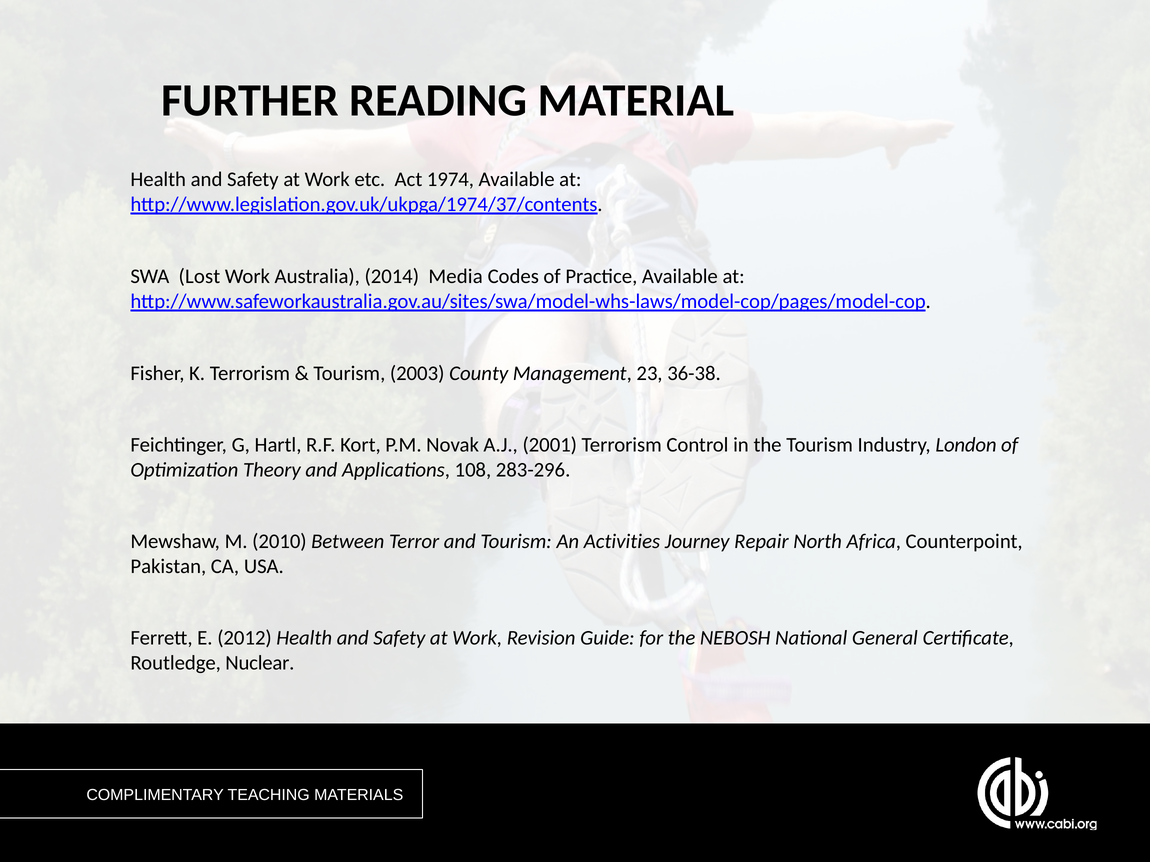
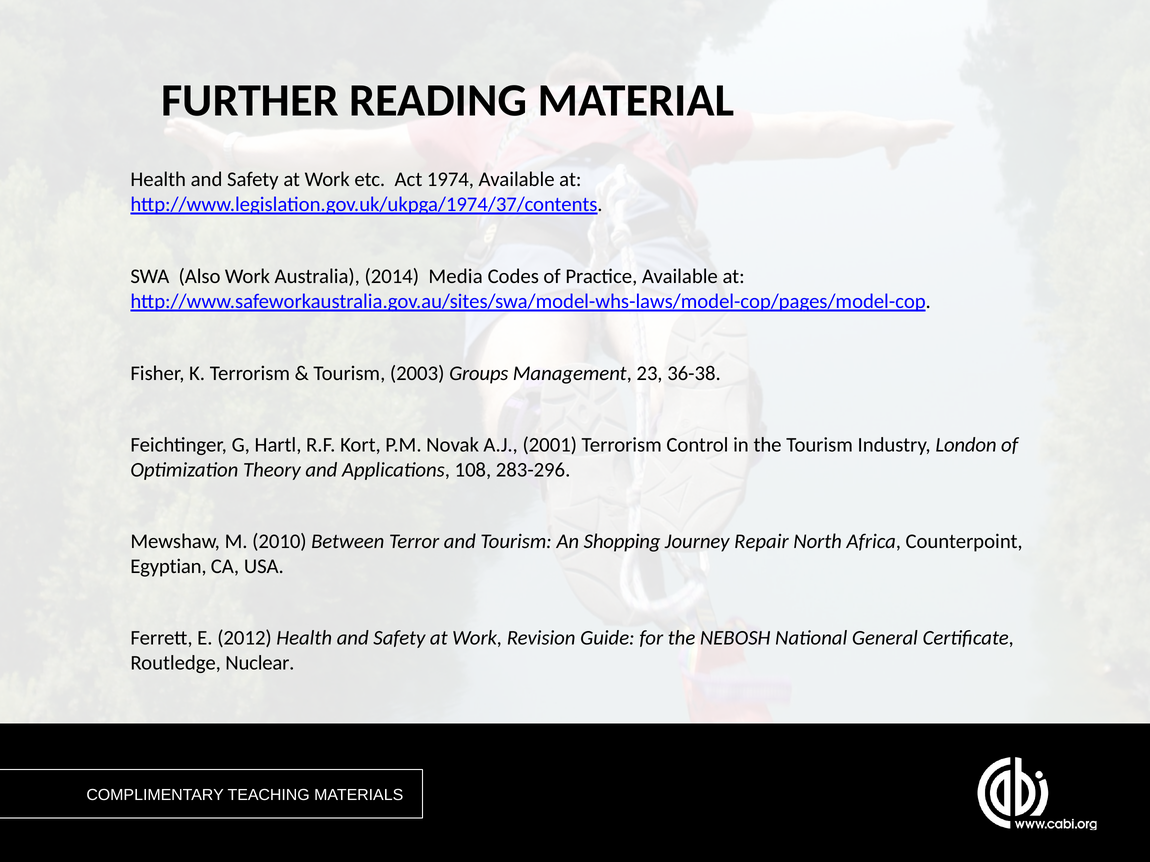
Lost: Lost -> Also (200, 277)
County: County -> Groups (479, 374)
Activities: Activities -> Shopping (622, 542)
Pakistan: Pakistan -> Egyptian (168, 567)
